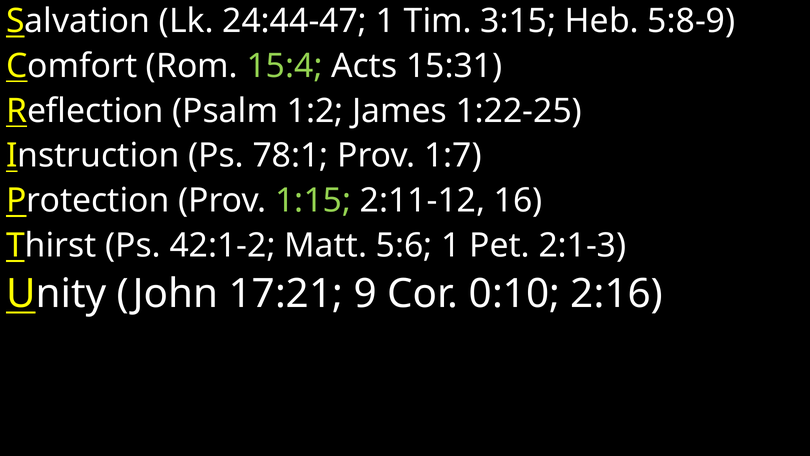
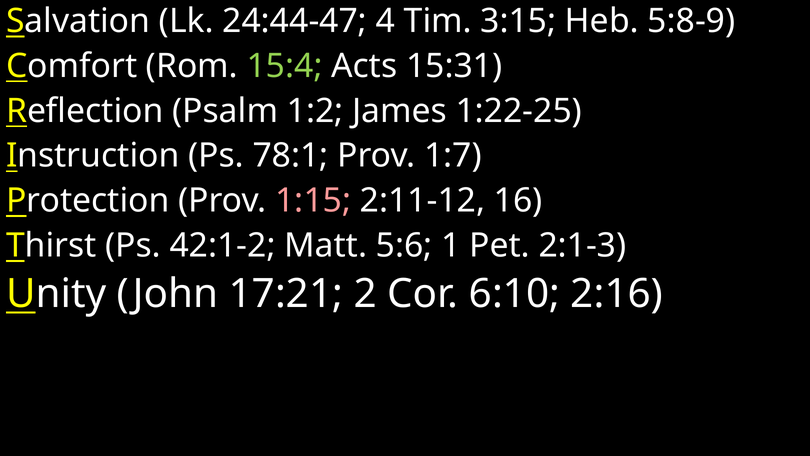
24:44-47 1: 1 -> 4 (385, 21)
1:15 colour: light green -> pink (313, 201)
9: 9 -> 2 (365, 294)
0:10: 0:10 -> 6:10 (514, 294)
